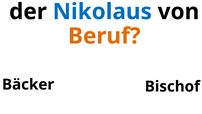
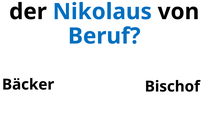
Beruf colour: orange -> blue (104, 36)
